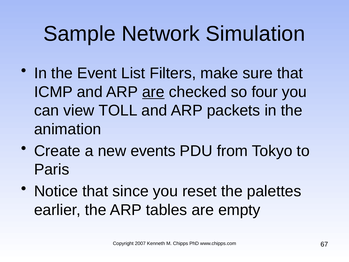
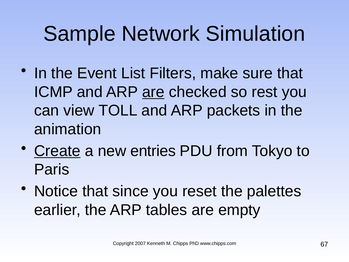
four: four -> rest (265, 92)
Create underline: none -> present (57, 151)
events: events -> entries (153, 151)
